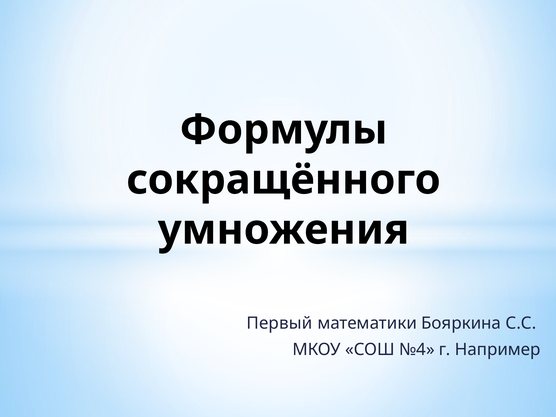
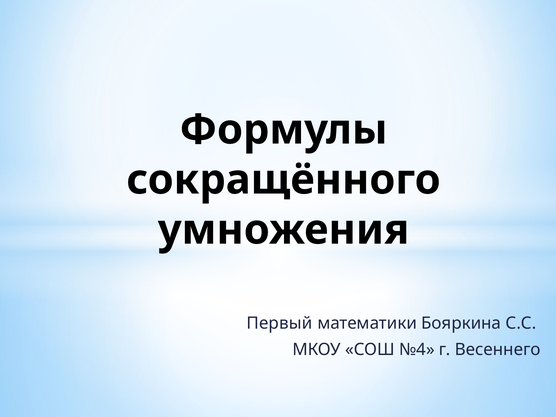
Например: Например -> Весеннего (498, 349)
